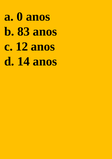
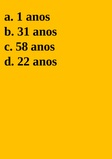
0: 0 -> 1 (20, 17)
83: 83 -> 31 (23, 31)
12: 12 -> 58 (22, 46)
14: 14 -> 22 (23, 61)
